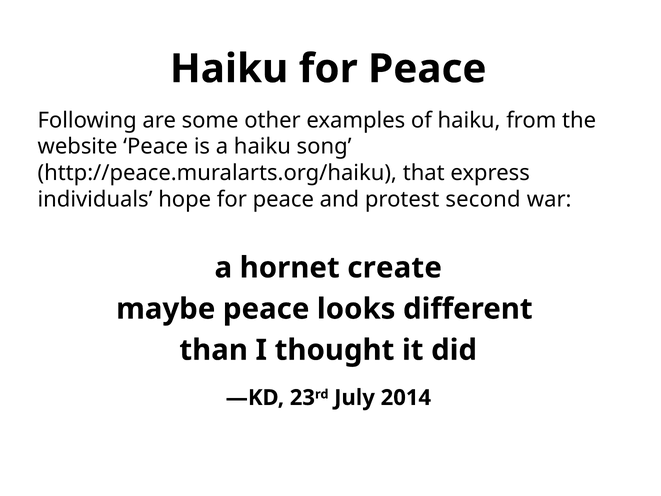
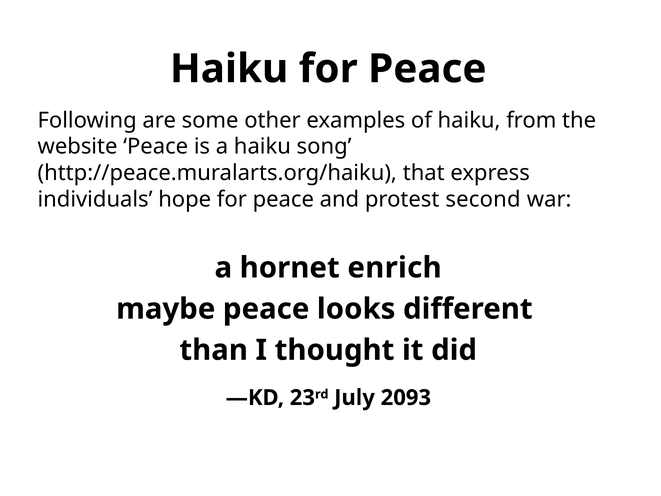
create: create -> enrich (395, 268)
2014: 2014 -> 2093 (406, 397)
